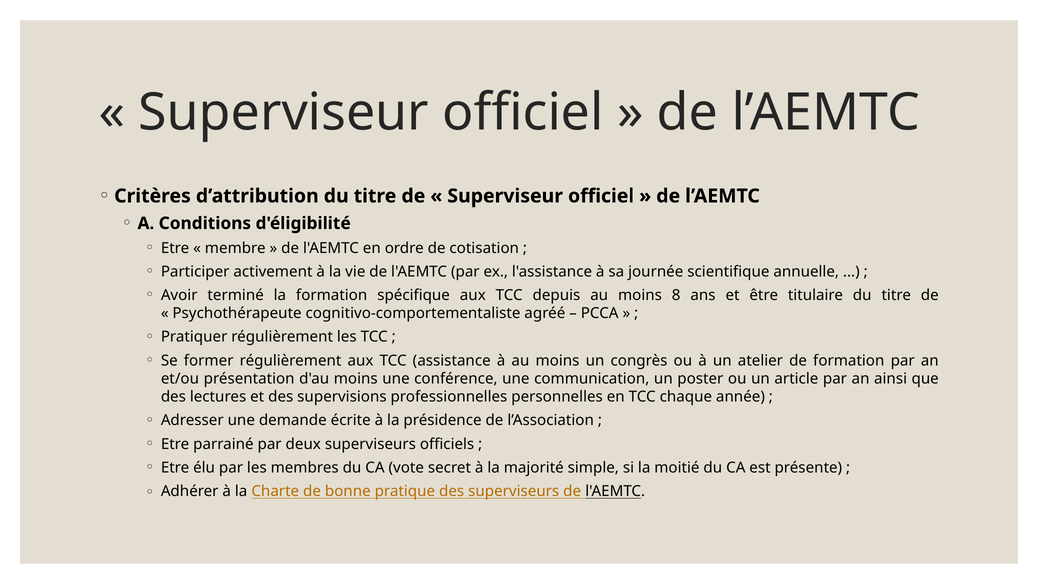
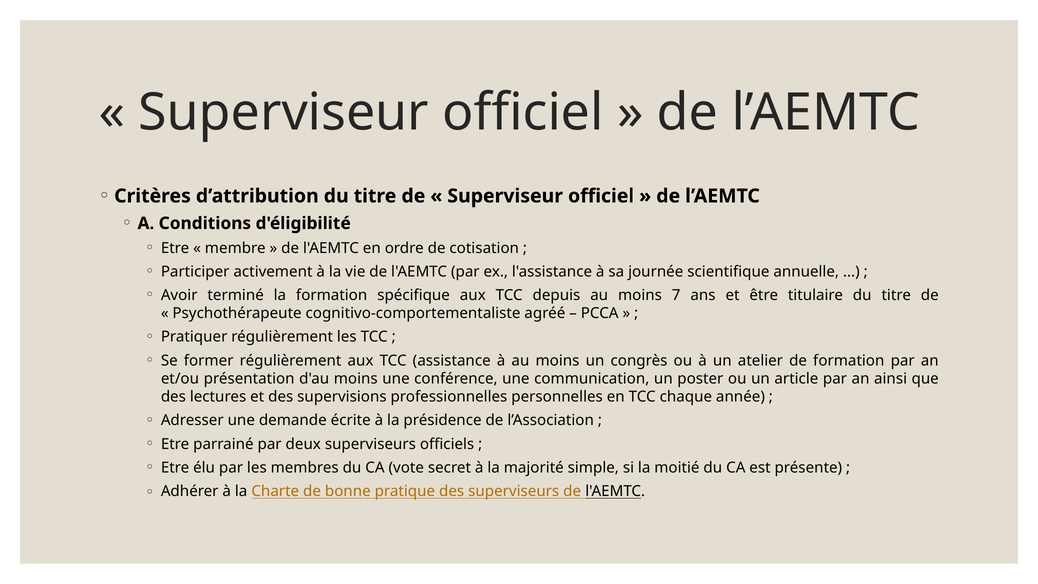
8: 8 -> 7 (676, 295)
